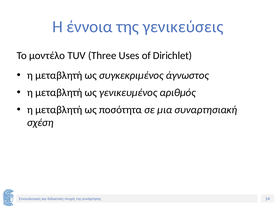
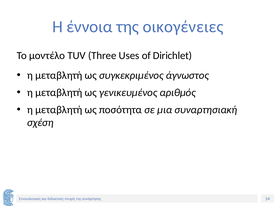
γενικεύσεις: γενικεύσεις -> οικογένειες (183, 27)
